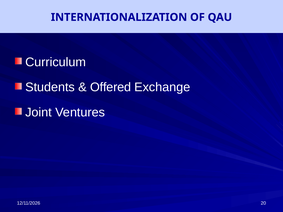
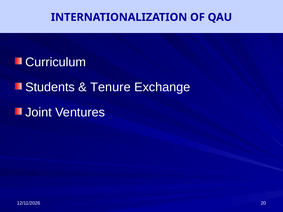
Offered: Offered -> Tenure (110, 87)
